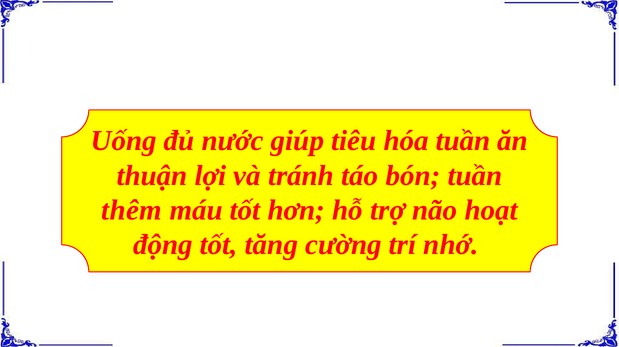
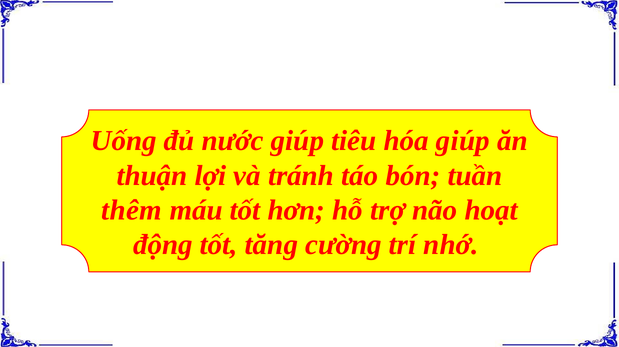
hóa tuần: tuần -> giúp (463, 141)
